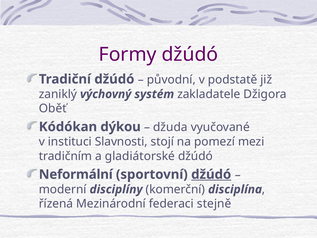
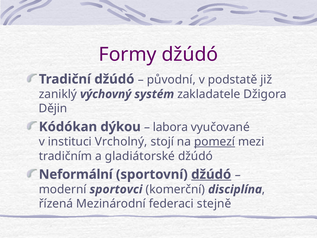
Oběť: Oběť -> Dějin (53, 108)
džuda: džuda -> labora (170, 127)
Slavnosti: Slavnosti -> Vrcholný (121, 142)
pomezí underline: none -> present (215, 142)
disciplíny: disciplíny -> sportovci (116, 189)
